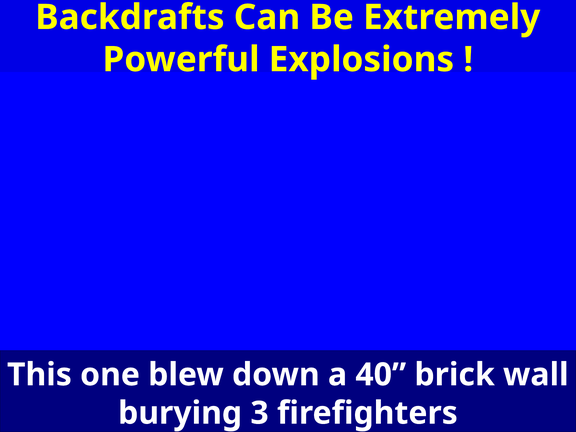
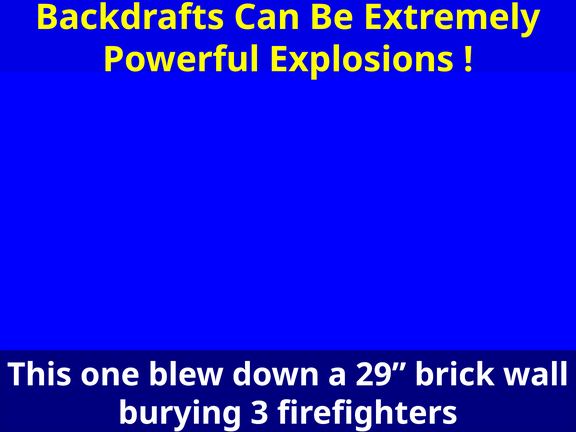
40: 40 -> 29 (381, 375)
